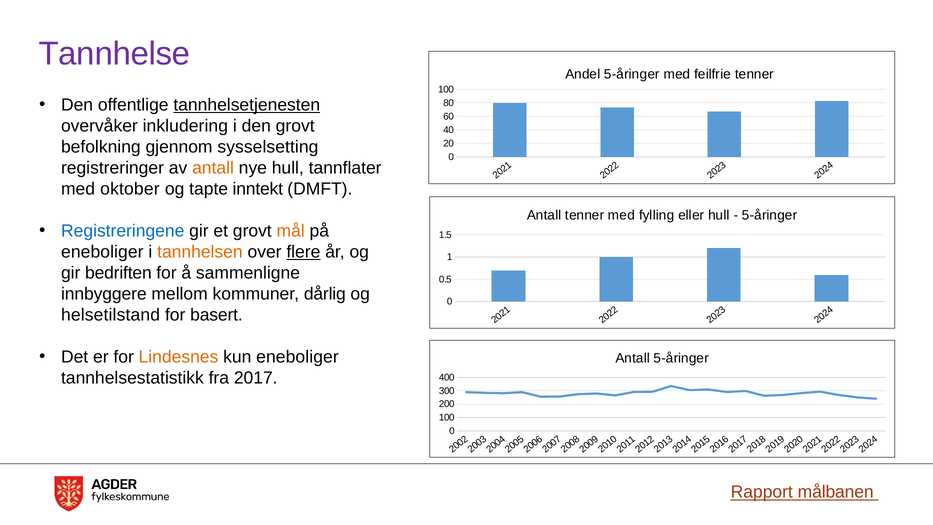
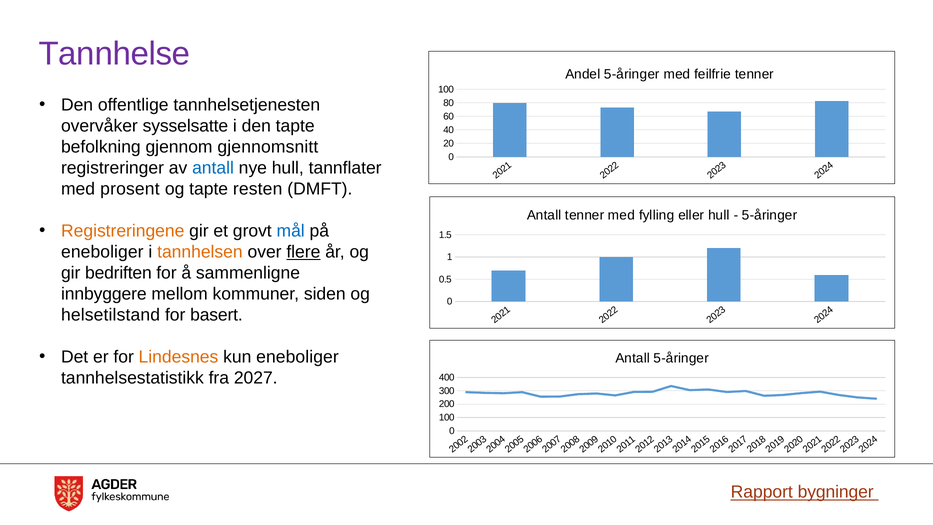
tannhelsetjenesten underline: present -> none (247, 105)
inkludering: inkludering -> sysselsatte (185, 126)
den grovt: grovt -> tapte (295, 126)
sysselsetting: sysselsetting -> gjennomsnitt (268, 147)
antall colour: orange -> blue (213, 168)
oktober: oktober -> prosent (130, 189)
inntekt: inntekt -> resten (258, 189)
Registreringene colour: blue -> orange (123, 231)
mål colour: orange -> blue (291, 231)
dårlig: dårlig -> siden (325, 294)
2017: 2017 -> 2027 (256, 378)
målbanen: målbanen -> bygninger (836, 492)
